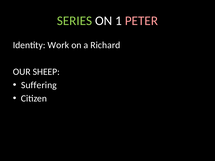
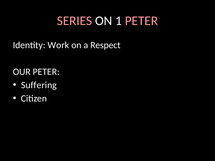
SERIES colour: light green -> pink (75, 21)
Richard: Richard -> Respect (105, 45)
OUR SHEEP: SHEEP -> PETER (46, 72)
